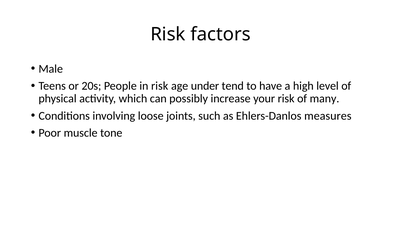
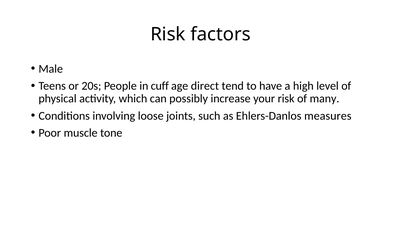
in risk: risk -> cuff (160, 86)
under: under -> direct (205, 86)
